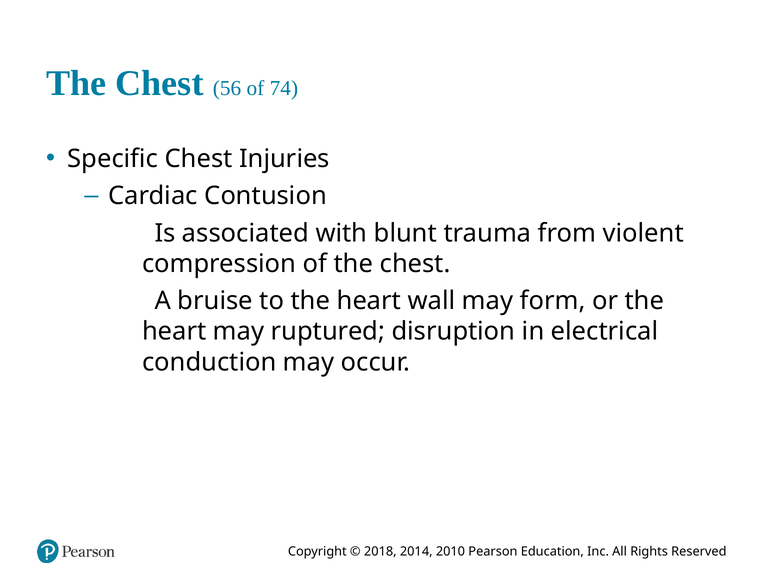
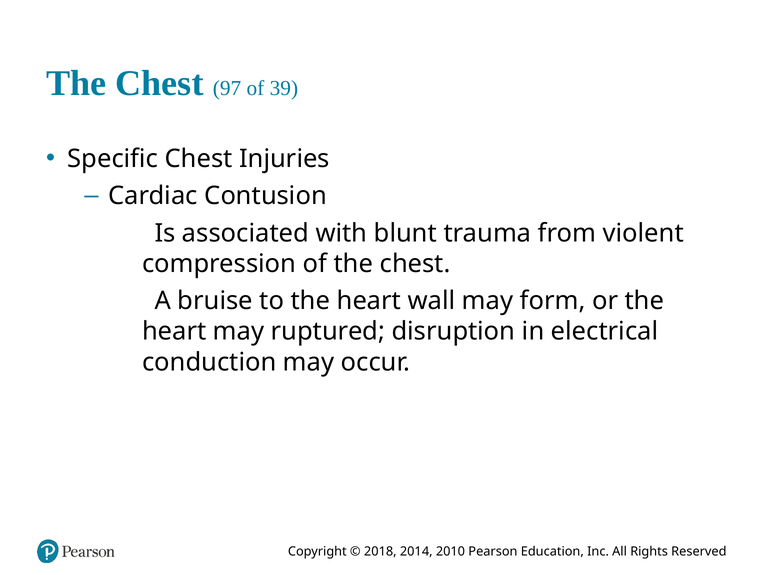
56: 56 -> 97 (227, 88)
74: 74 -> 39 (284, 88)
